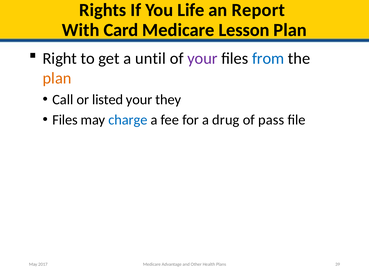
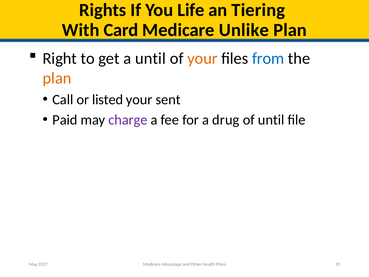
Report: Report -> Tiering (258, 10)
Lesson: Lesson -> Unlike (244, 30)
your colour: purple -> orange (202, 58)
they: they -> sent (168, 100)
Files: Files -> Paid (65, 120)
charge colour: blue -> purple (128, 120)
of pass: pass -> until (271, 120)
